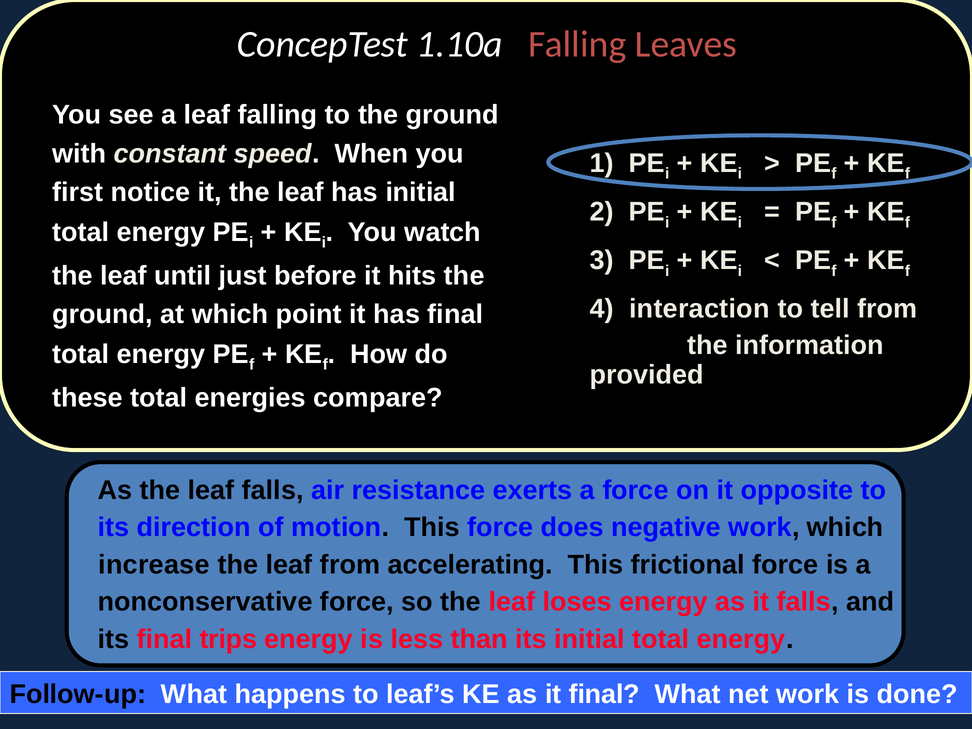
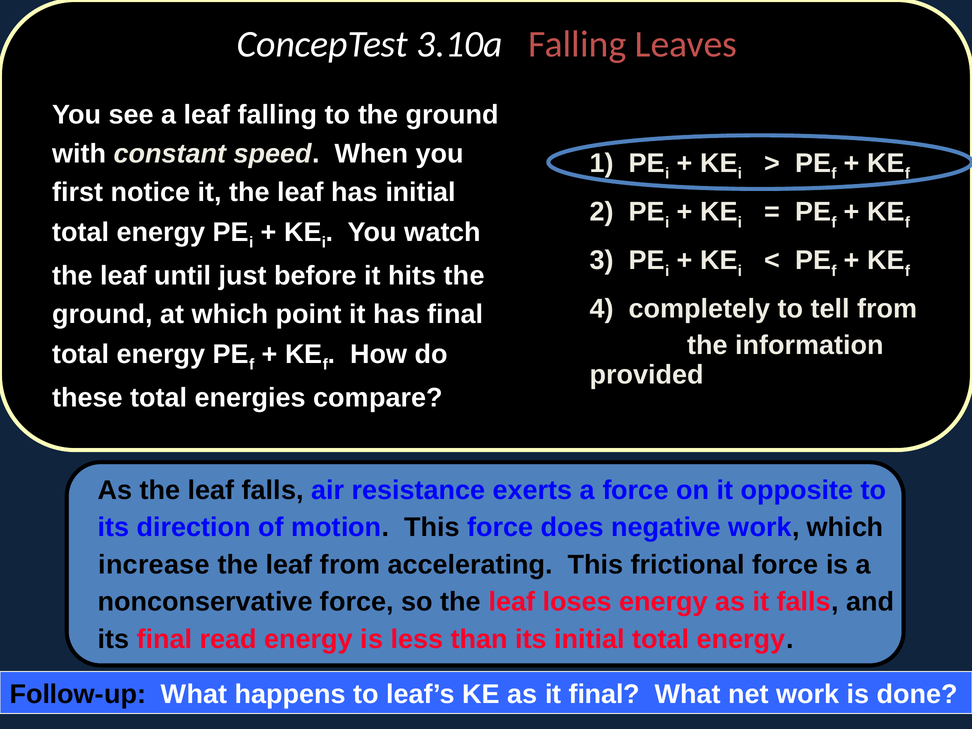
1.10a: 1.10a -> 3.10a (460, 44)
interaction: interaction -> completely (699, 309)
trips: trips -> read (228, 639)
